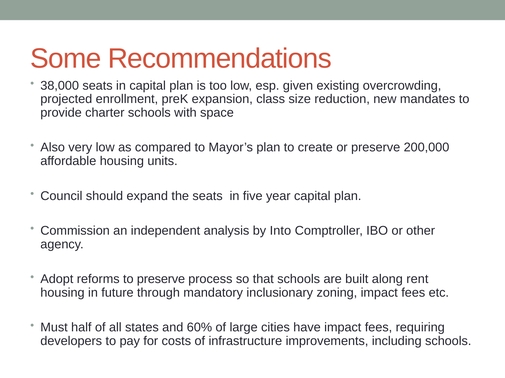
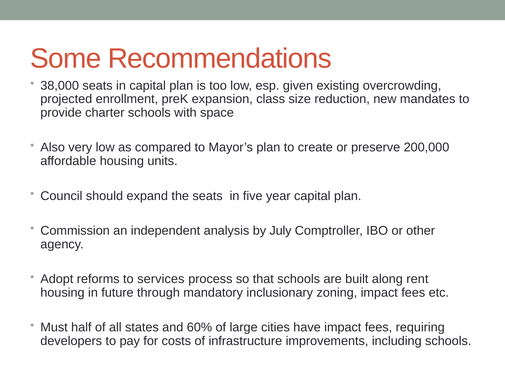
Into: Into -> July (281, 231)
to preserve: preserve -> services (161, 280)
